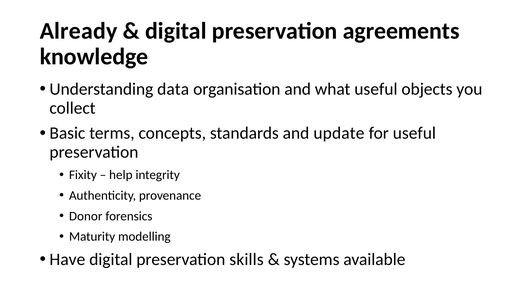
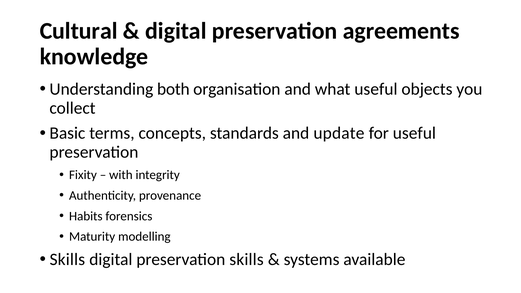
Already: Already -> Cultural (79, 31)
data: data -> both (173, 89)
help: help -> with (121, 175)
Donor: Donor -> Habits (86, 216)
Have: Have -> Skills (67, 260)
